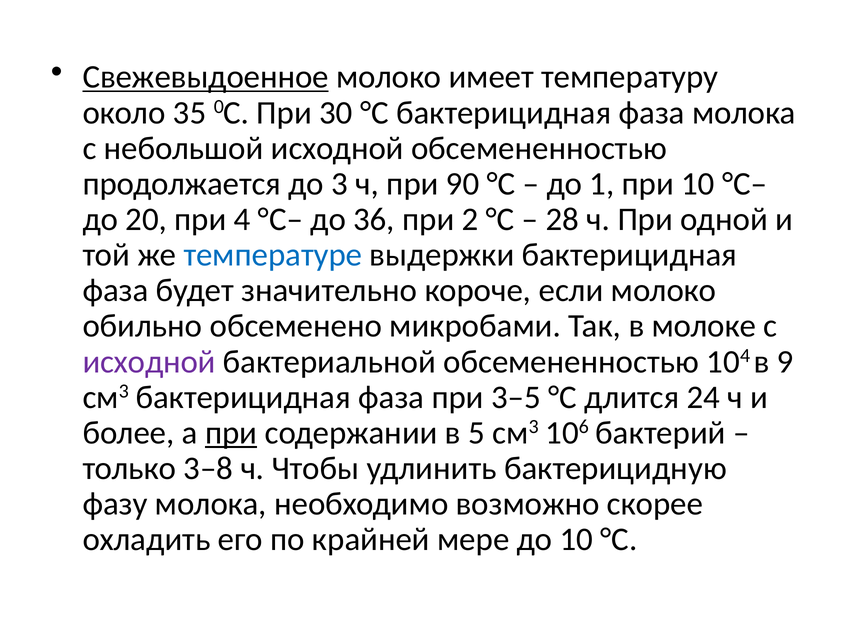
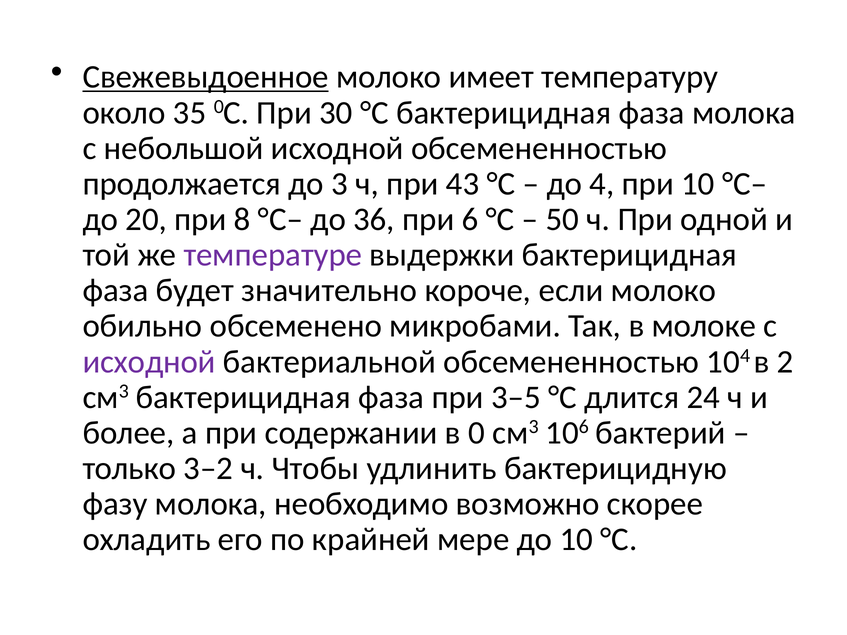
90: 90 -> 43 (463, 184)
1: 1 -> 4 (602, 184)
4: 4 -> 8 (242, 219)
2: 2 -> 6 (470, 219)
28: 28 -> 50 (562, 219)
температуре colour: blue -> purple (273, 255)
9: 9 -> 2 (785, 362)
при underline: present -> none (231, 433)
5: 5 -> 0 (476, 433)
3–8: 3–8 -> 3–2 (208, 469)
